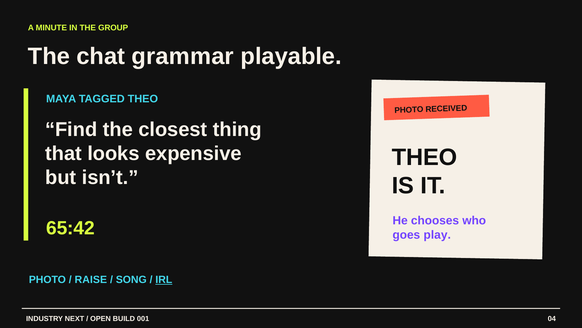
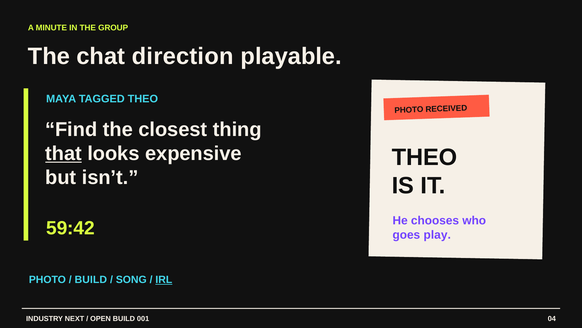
grammar: grammar -> direction (183, 56)
that underline: none -> present (64, 153)
65:42: 65:42 -> 59:42 (70, 228)
RAISE: RAISE -> BUILD (91, 279)
